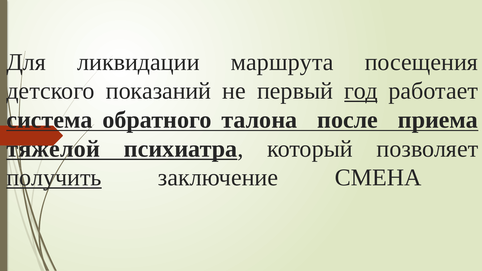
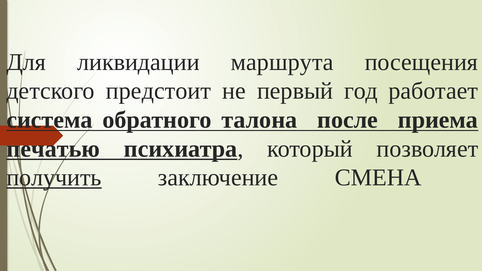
показаний: показаний -> предстоит (158, 91)
год underline: present -> none (361, 91)
тяжелой: тяжелой -> печатью (53, 149)
